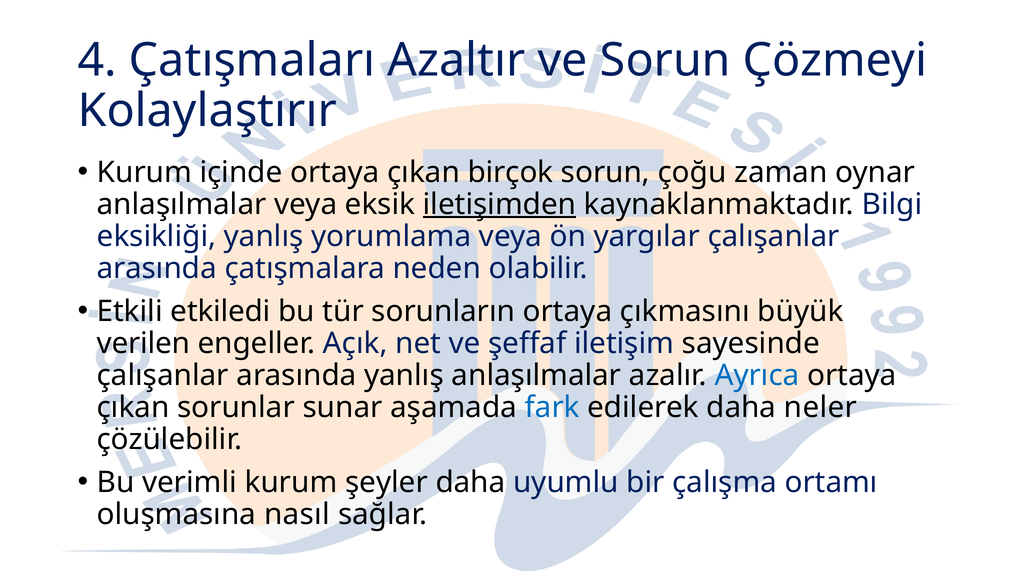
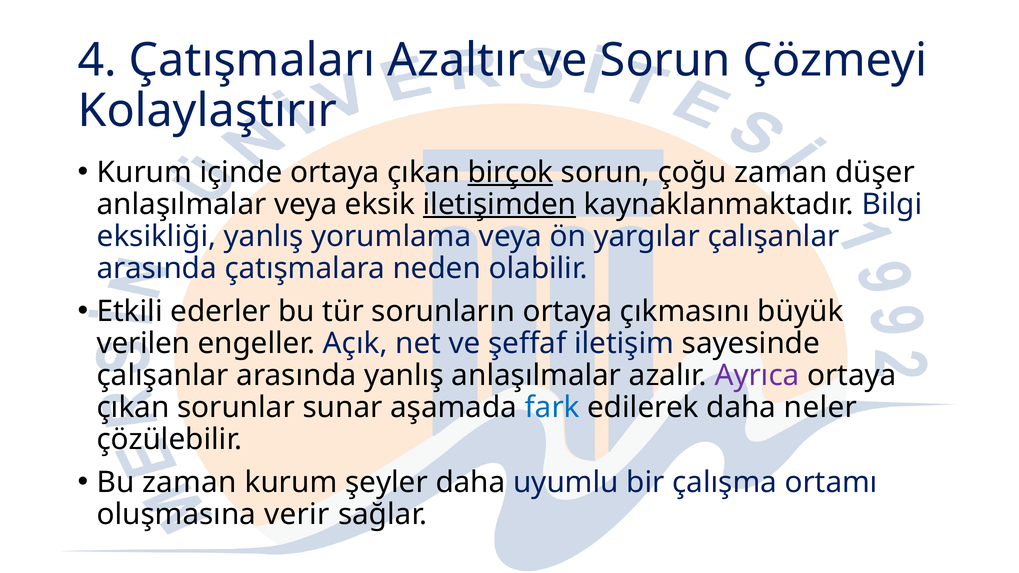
birçok underline: none -> present (510, 172)
oynar: oynar -> düşer (875, 172)
etkiledi: etkiledi -> ederler (221, 311)
Ayrıca colour: blue -> purple (757, 376)
Bu verimli: verimli -> zaman (189, 482)
nasıl: nasıl -> verir (297, 515)
